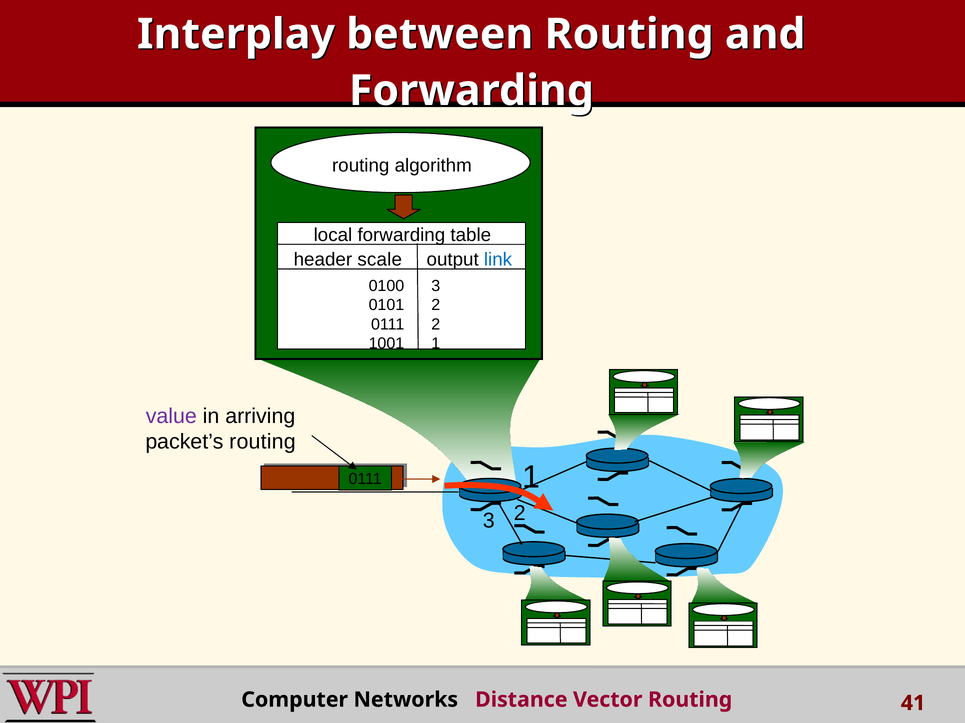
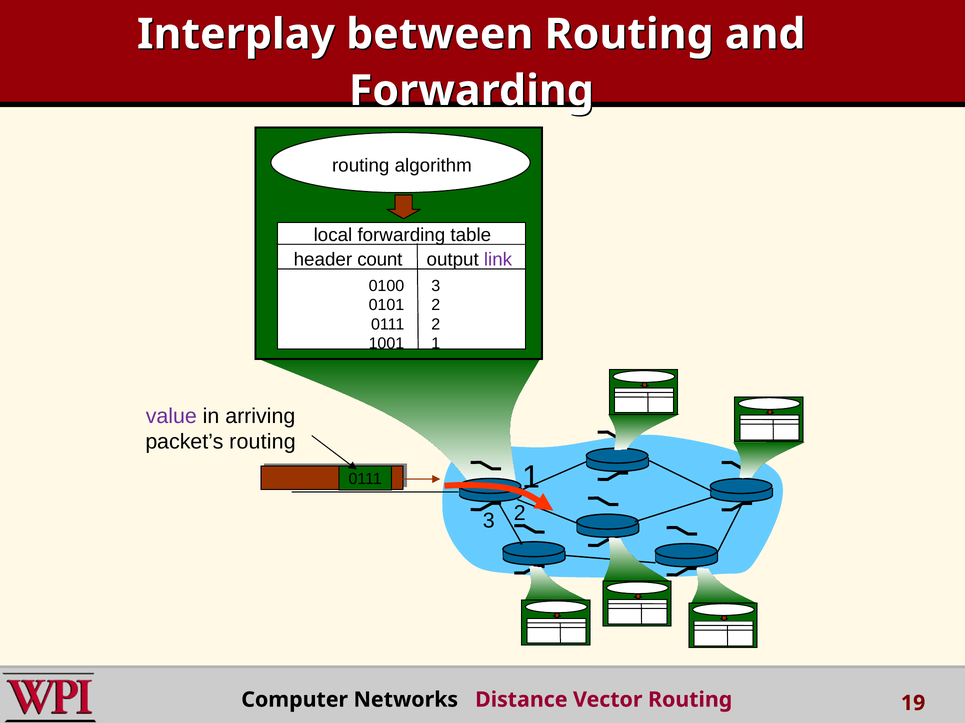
scale: scale -> count (380, 260)
link colour: blue -> purple (498, 260)
41: 41 -> 19 (913, 704)
